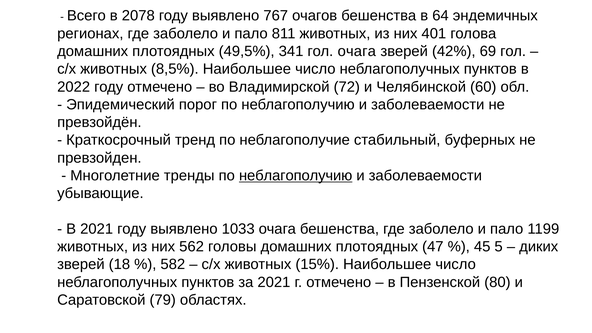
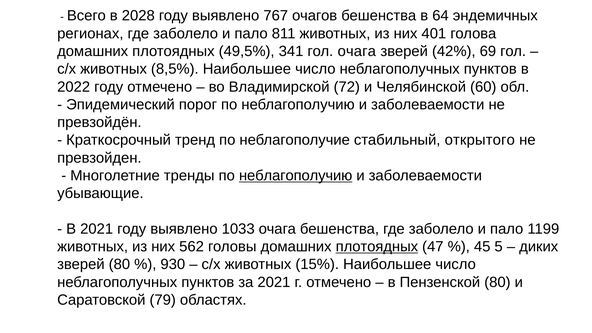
2078: 2078 -> 2028 (138, 16)
буферных: буферных -> открытого (480, 140)
плотоядных underline: none -> present (377, 247)
зверей 18: 18 -> 80 (119, 264)
582: 582 -> 930 (173, 264)
